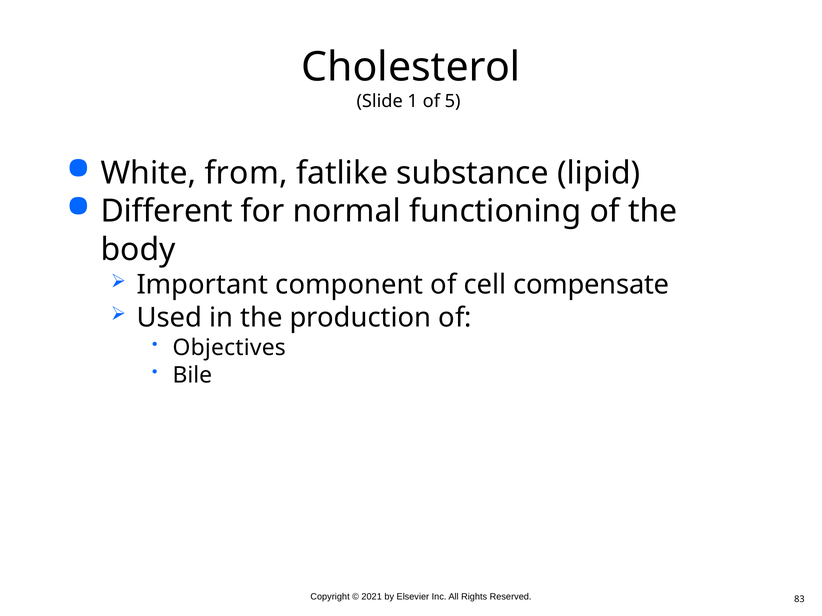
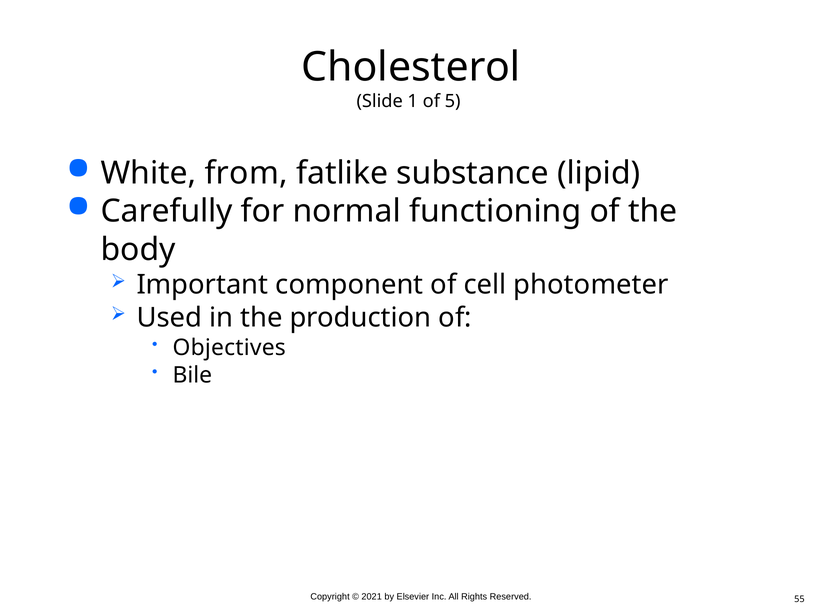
Different: Different -> Carefully (167, 211)
compensate: compensate -> photometer (591, 285)
83: 83 -> 55 (799, 600)
